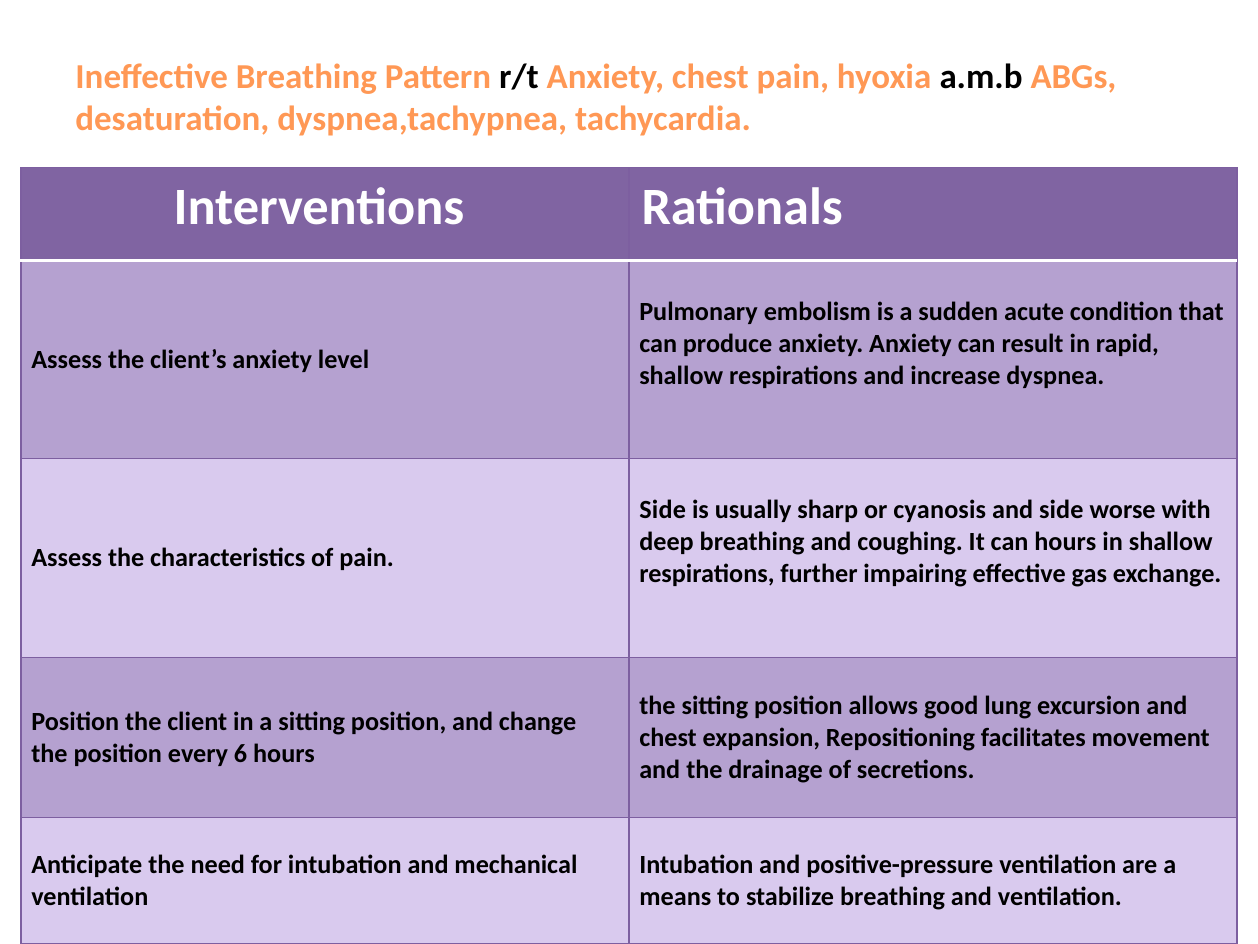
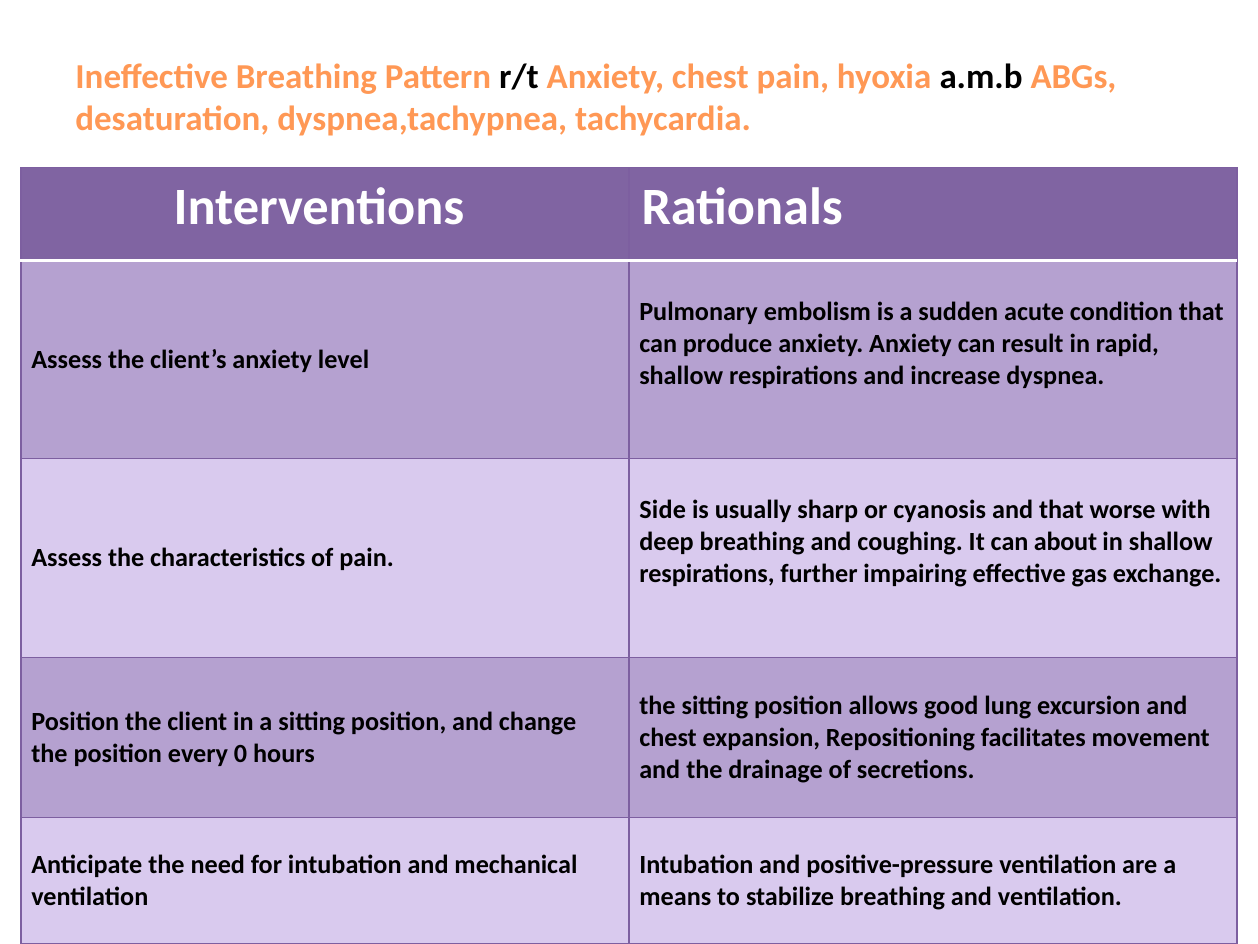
and side: side -> that (1061, 510)
can hours: hours -> about (1066, 542)
6: 6 -> 0 (241, 753)
